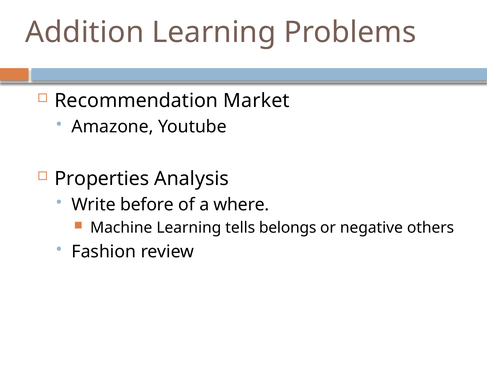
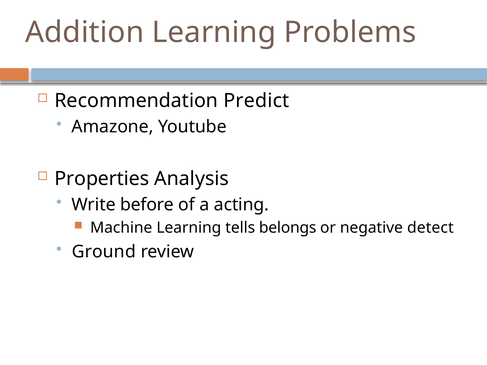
Market: Market -> Predict (256, 101)
where: where -> acting (241, 205)
others: others -> detect (430, 228)
Fashion: Fashion -> Ground (104, 252)
